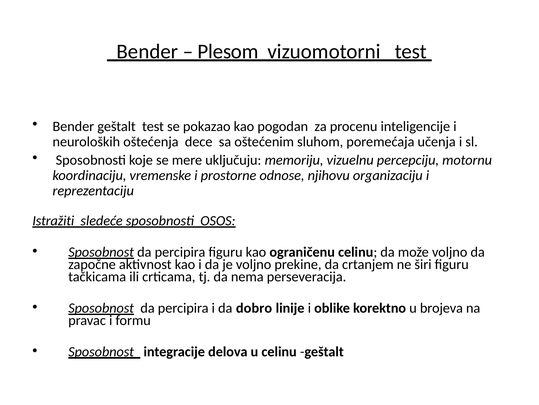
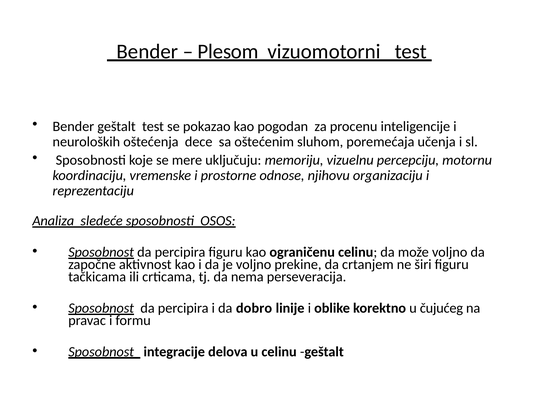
Istražiti: Istražiti -> Analiza (53, 220)
brojeva: brojeva -> čujućeg (441, 308)
